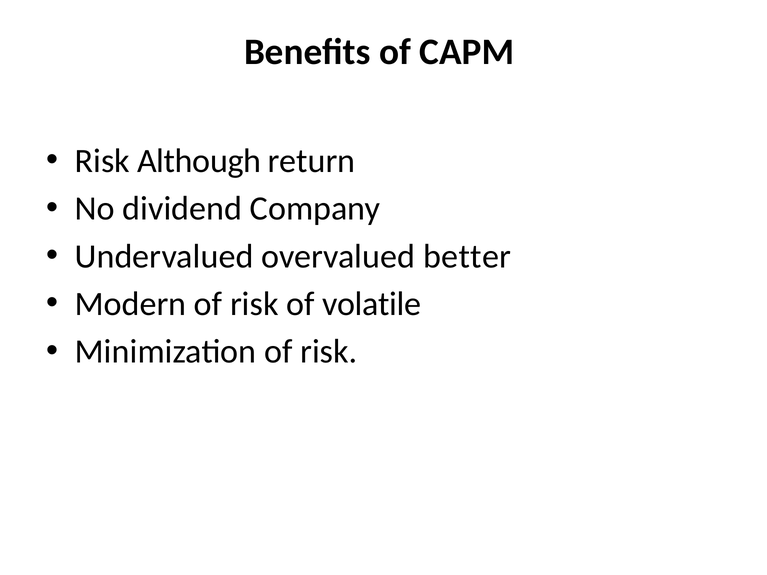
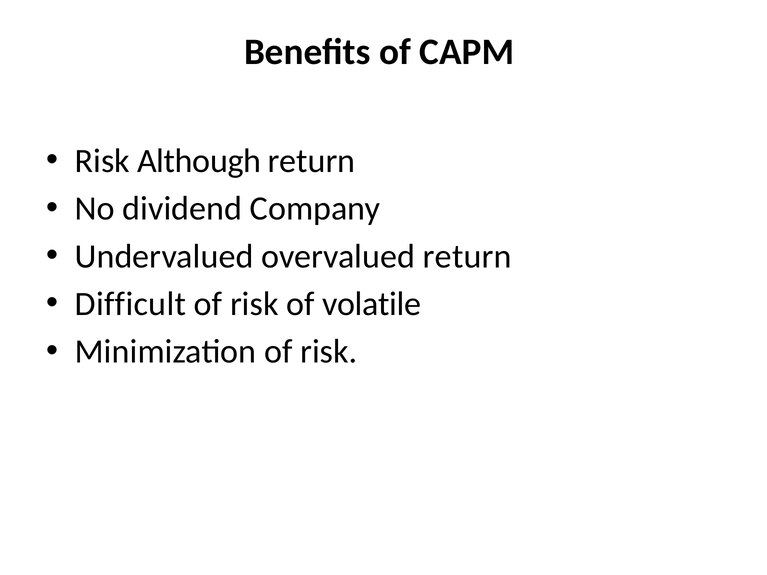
overvalued better: better -> return (467, 256)
Modern: Modern -> Difficult (130, 304)
